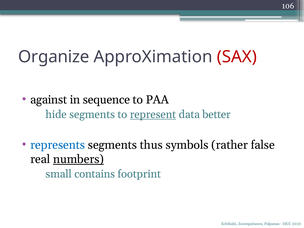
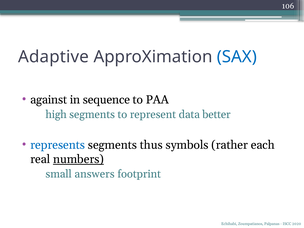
Organize: Organize -> Adaptive (54, 57)
SAX colour: red -> blue (237, 57)
hide: hide -> high (56, 115)
represent underline: present -> none (153, 115)
false: false -> each (263, 145)
contains: contains -> answers (95, 174)
